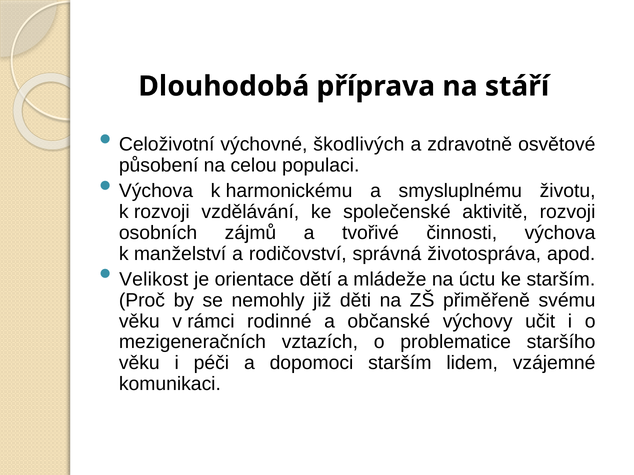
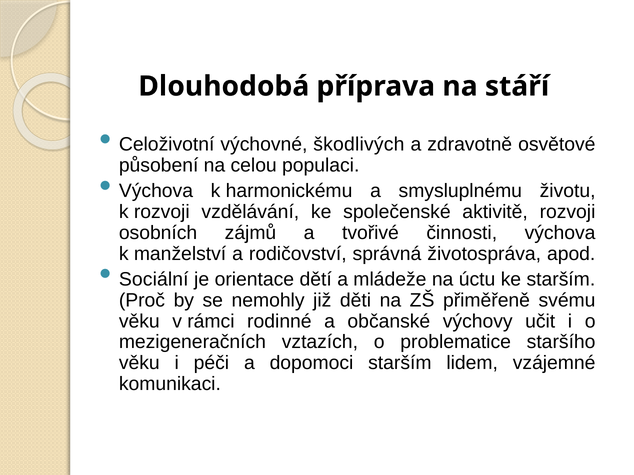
Velikost: Velikost -> Sociální (154, 280)
